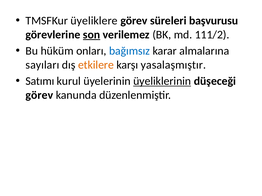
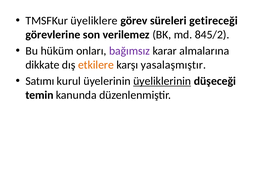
başvurusu: başvurusu -> getireceği (214, 21)
son underline: present -> none (92, 35)
111/2: 111/2 -> 845/2 (212, 35)
bağımsız colour: blue -> purple (130, 51)
sayıları: sayıları -> dikkate (43, 65)
görev: görev -> temin (39, 95)
